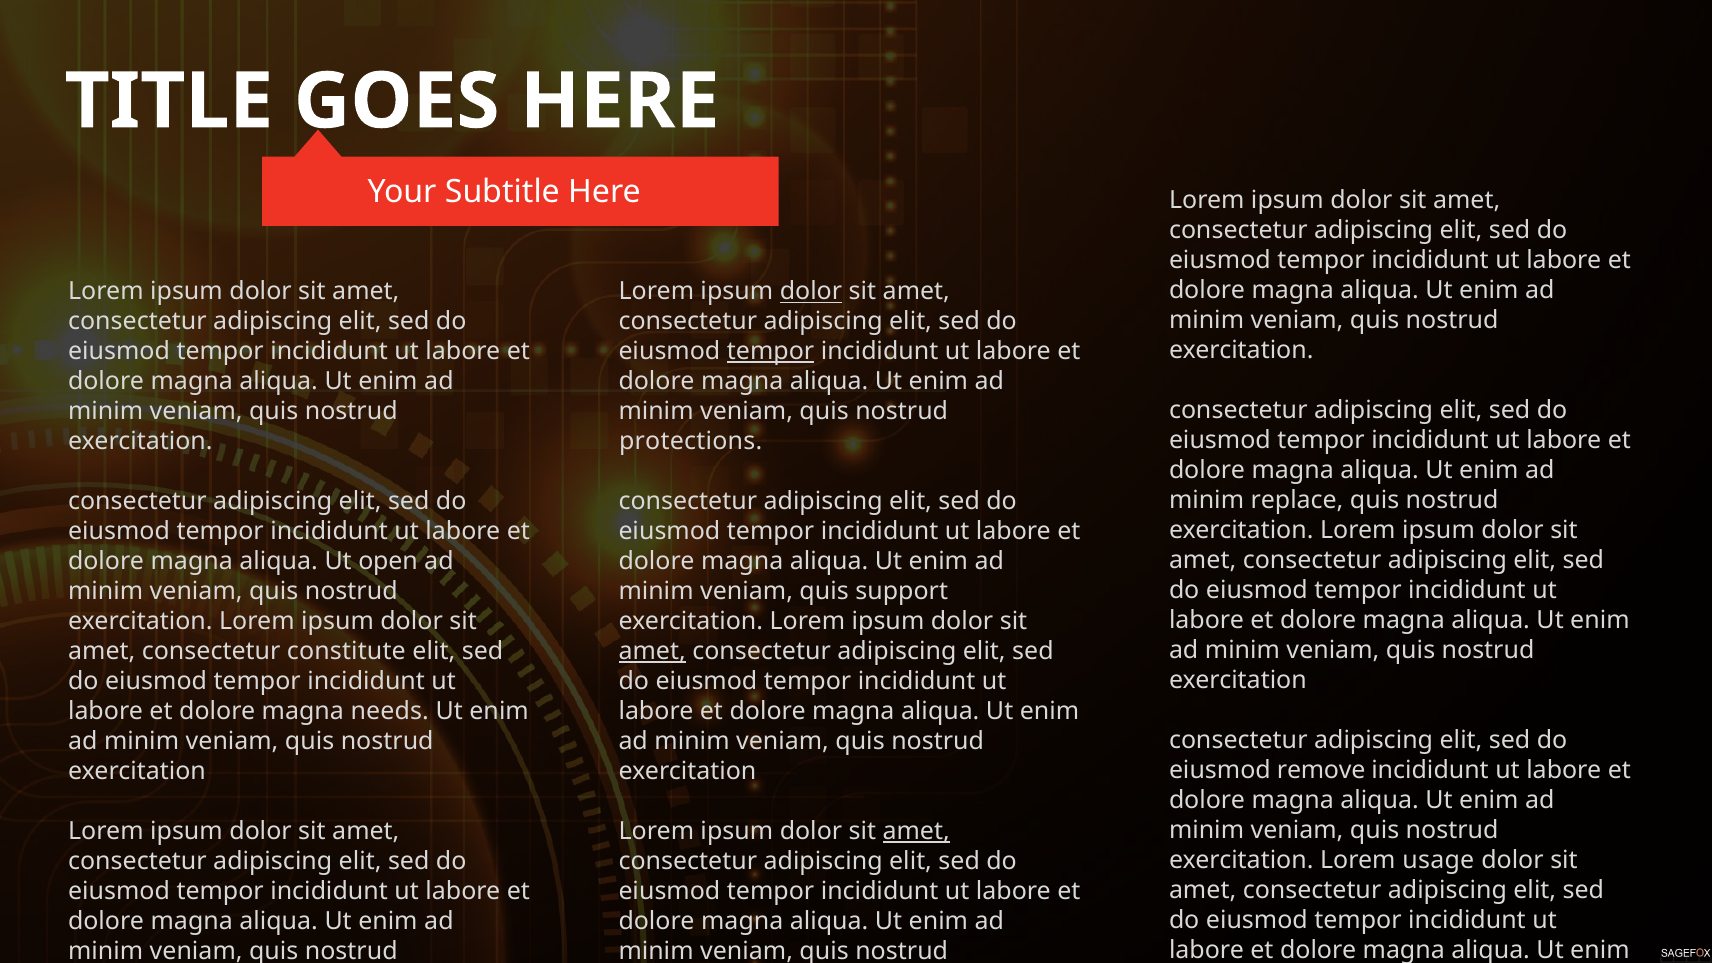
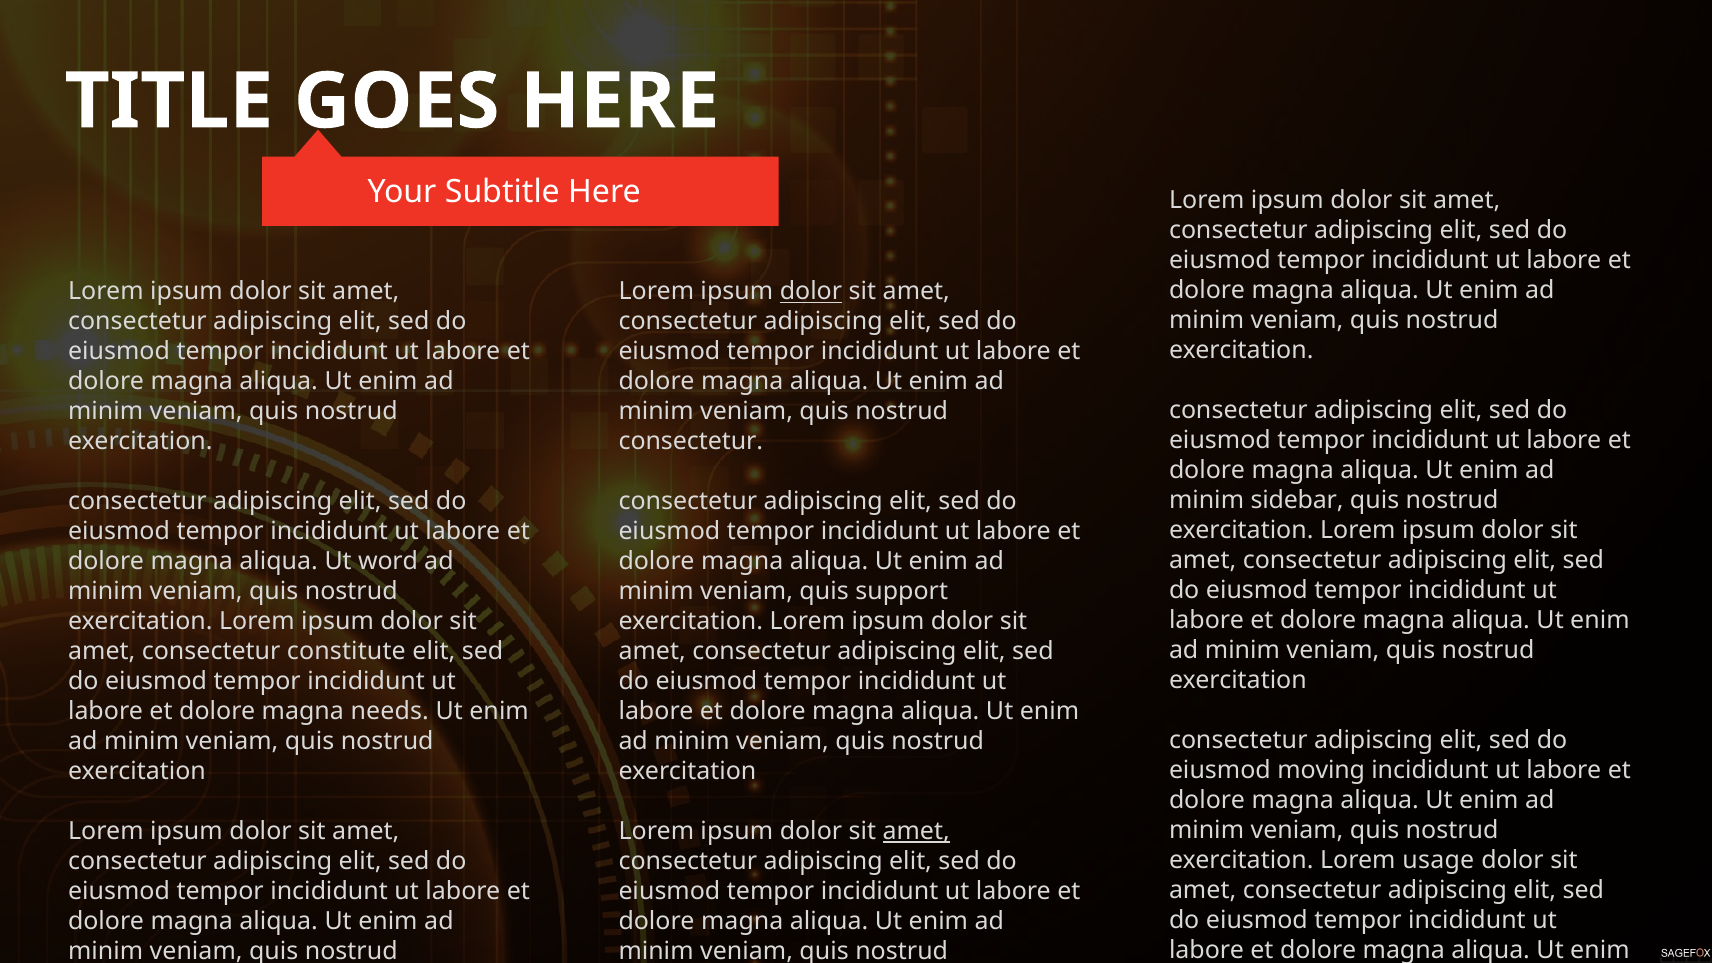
tempor underline: present -> none (771, 351)
protections: protections -> consectetur (691, 441)
replace: replace -> sidebar (1297, 501)
open: open -> word (388, 561)
amet underline: present -> none (652, 651)
remove: remove -> moving (1321, 770)
